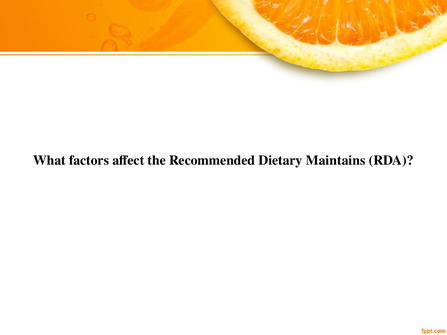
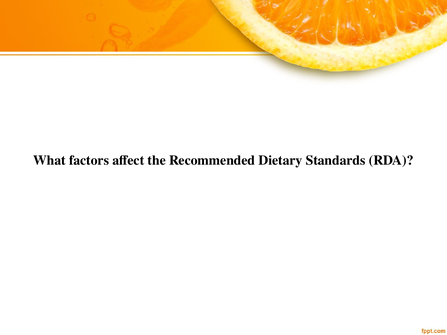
Maintains: Maintains -> Standards (336, 160)
